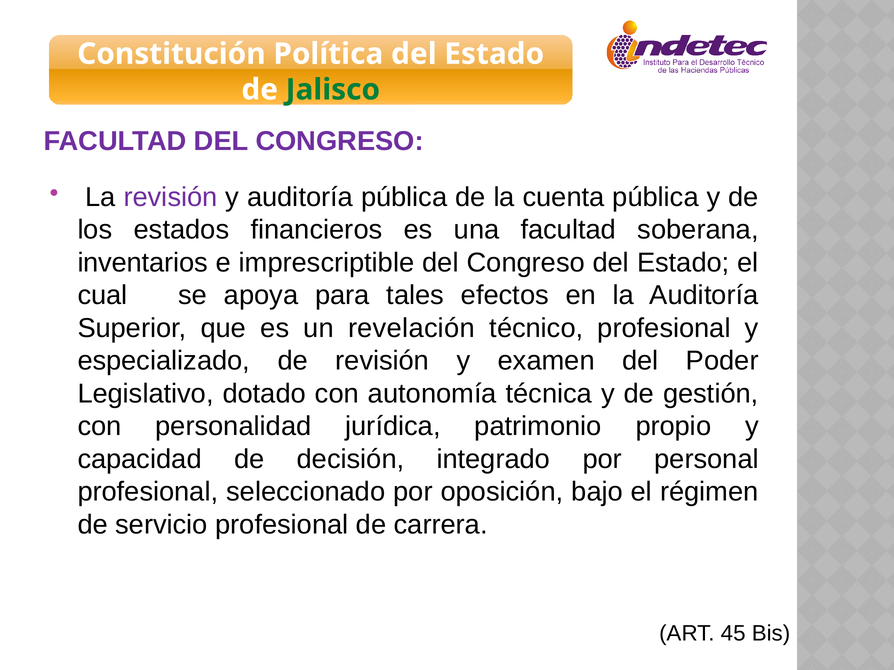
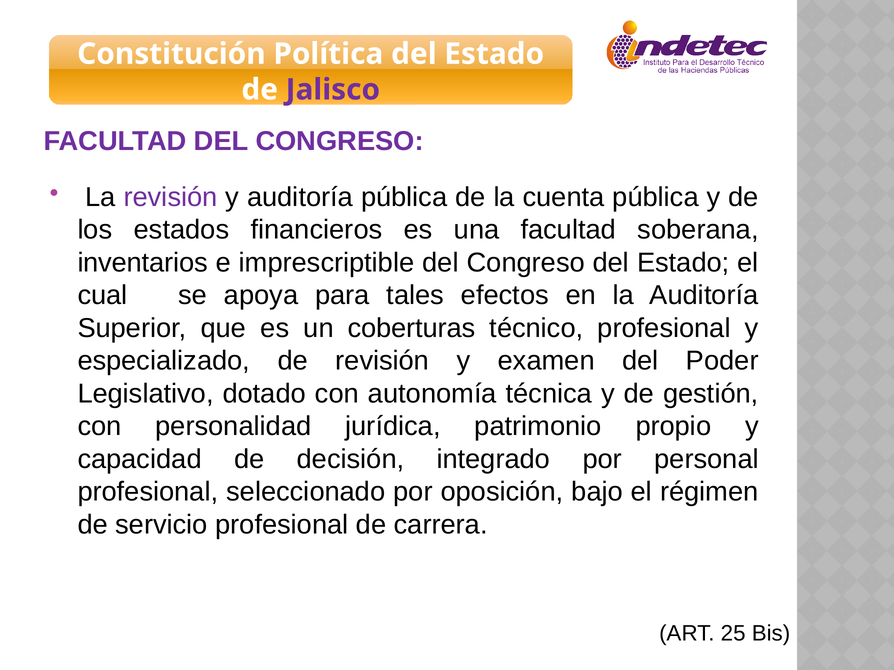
Jalisco colour: green -> purple (333, 90)
revelación: revelación -> coberturas (412, 328)
45: 45 -> 25 (733, 634)
